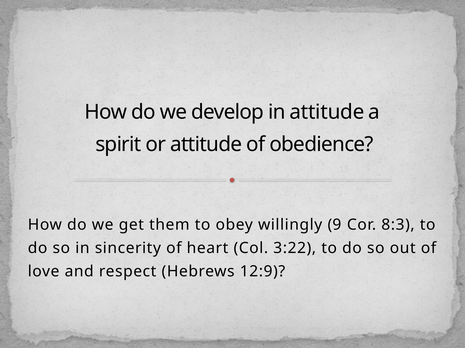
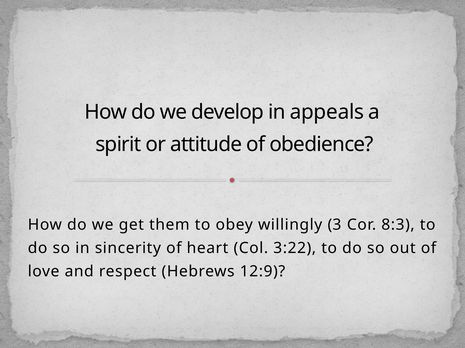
in attitude: attitude -> appeals (327, 112)
9: 9 -> 3 (335, 225)
